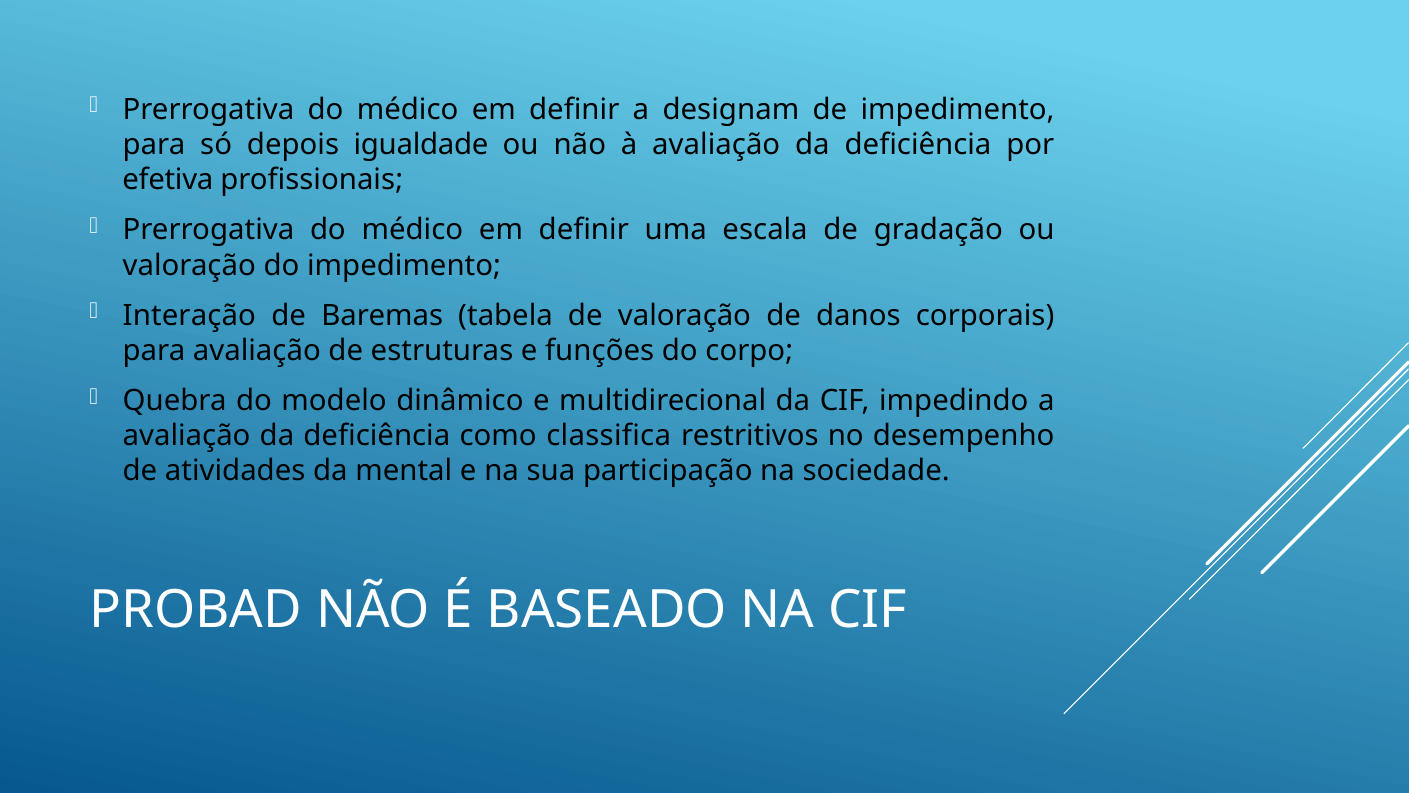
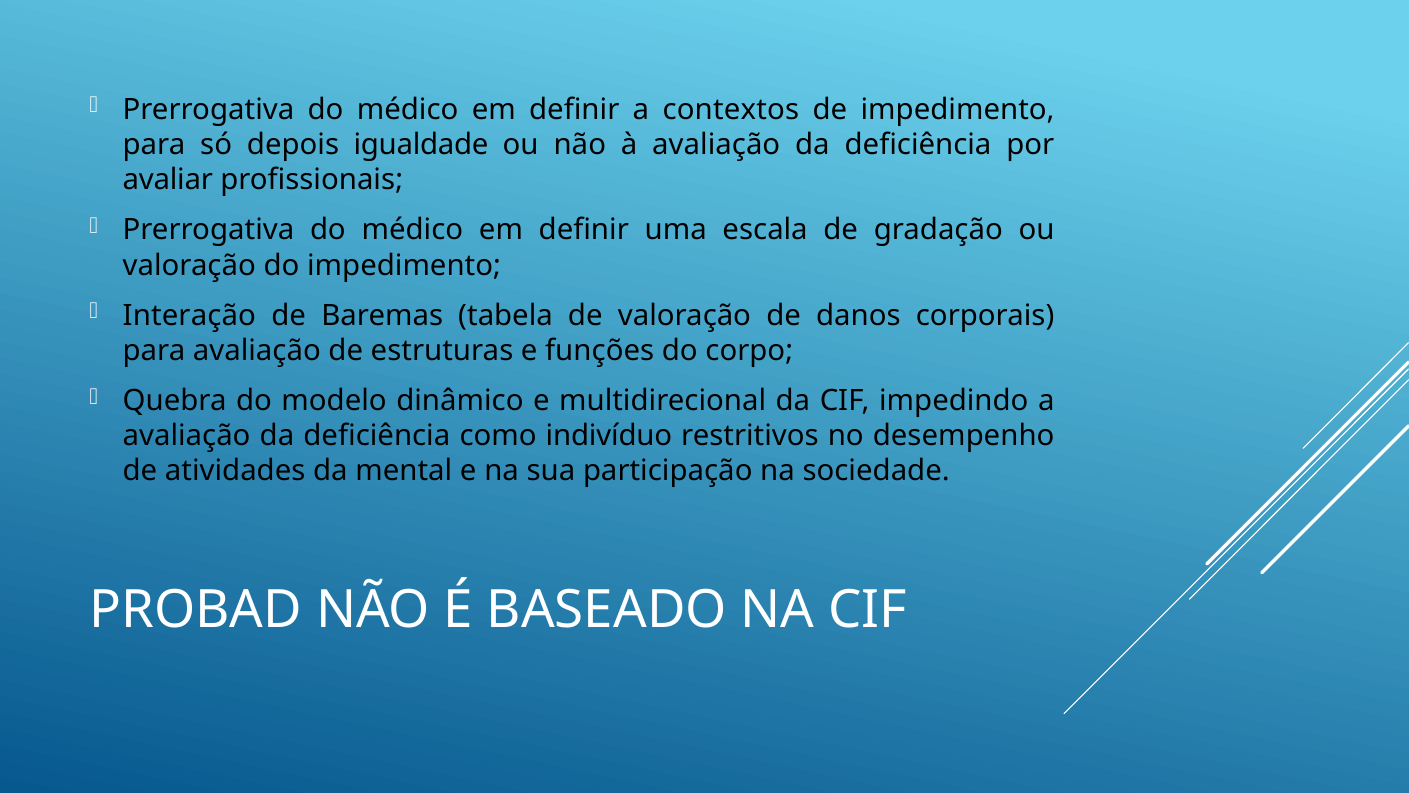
designam: designam -> contextos (731, 109)
efetiva: efetiva -> avaliar (168, 180)
classifica: classifica -> indivíduo (609, 436)
